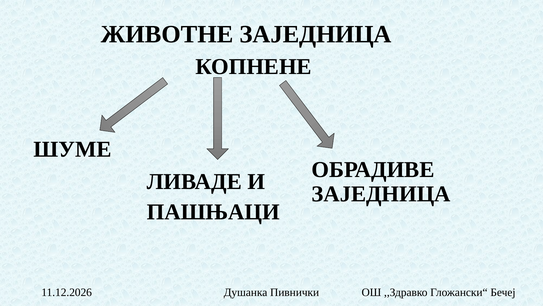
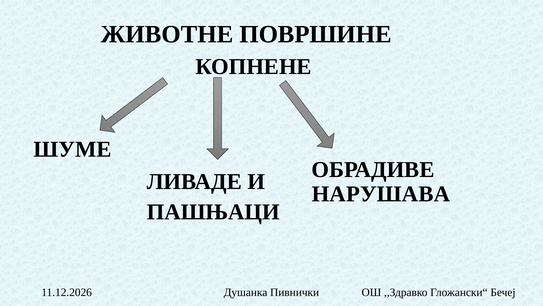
ЖИВОТНЕ ЗАЈЕДНИЦА: ЗАЈЕДНИЦА -> ПОВРШИНЕ (316, 34)
ЗАЈЕДНИЦА: ЗАЈЕДНИЦА -> НАРУШАВА (381, 194)
